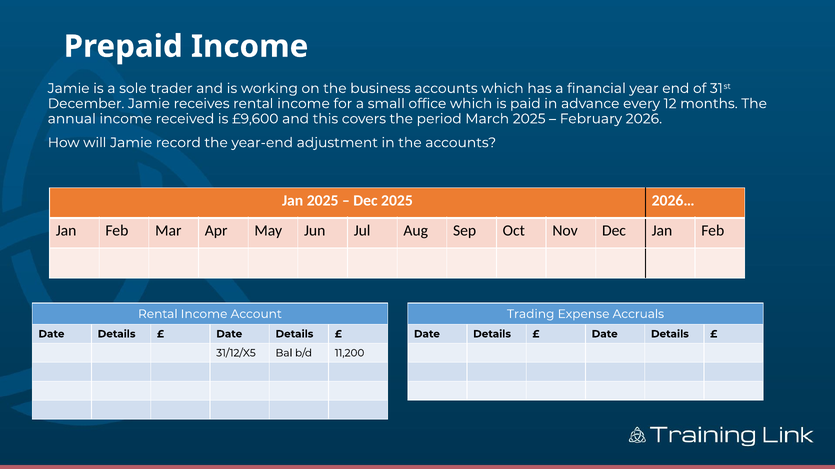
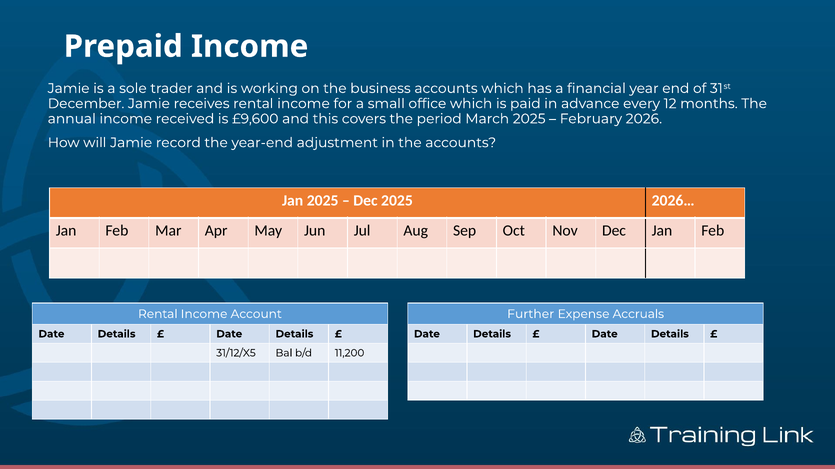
Trading: Trading -> Further (531, 314)
